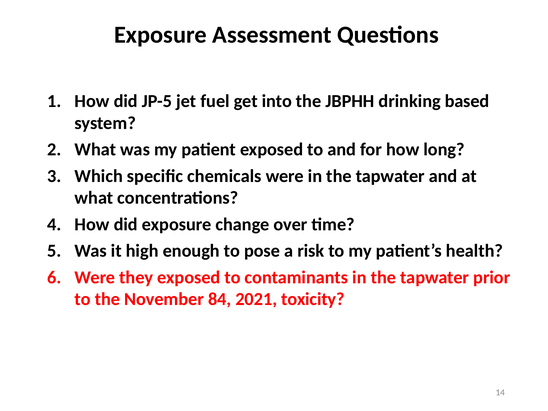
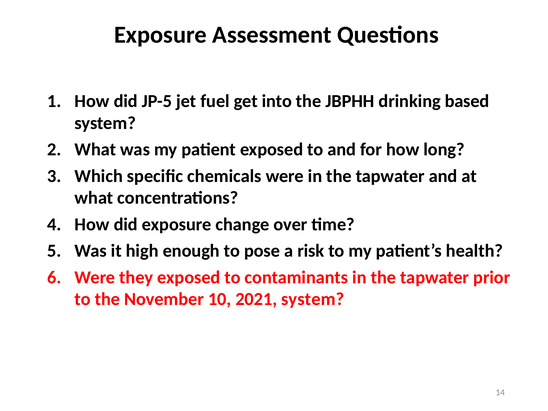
84: 84 -> 10 (220, 299)
2021 toxicity: toxicity -> system (313, 299)
